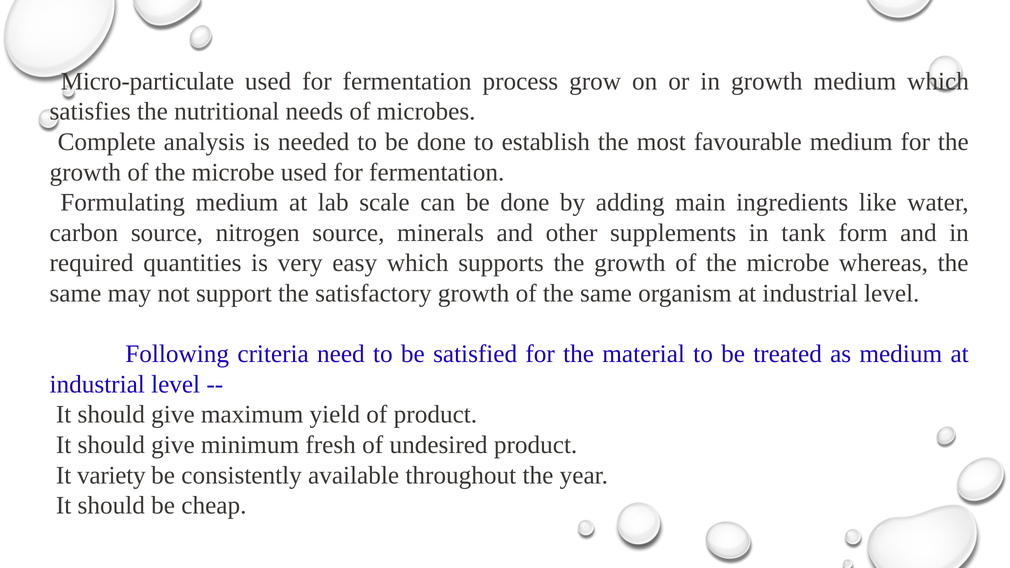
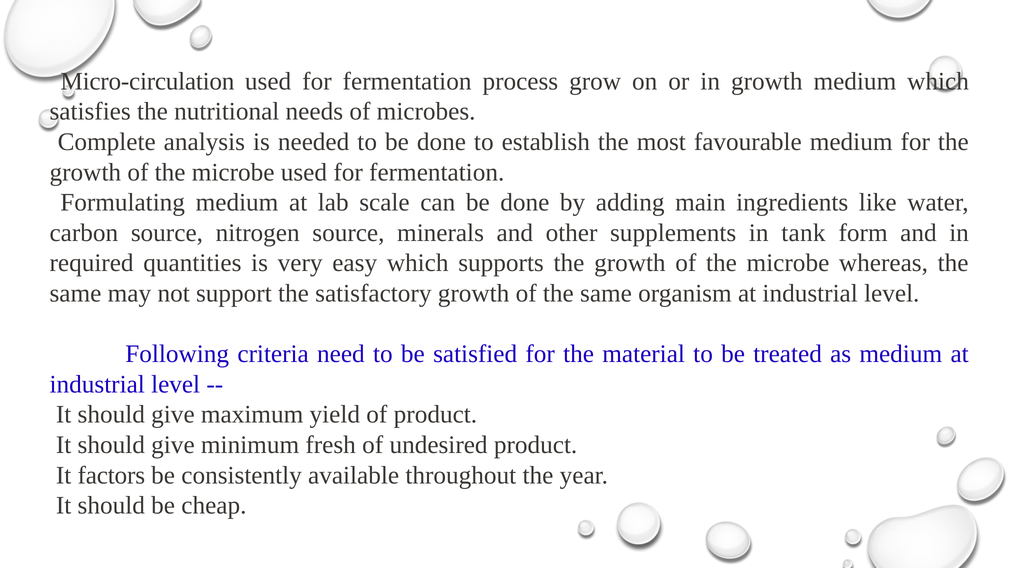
Micro-particulate: Micro-particulate -> Micro-circulation (147, 81)
variety: variety -> factors (111, 475)
